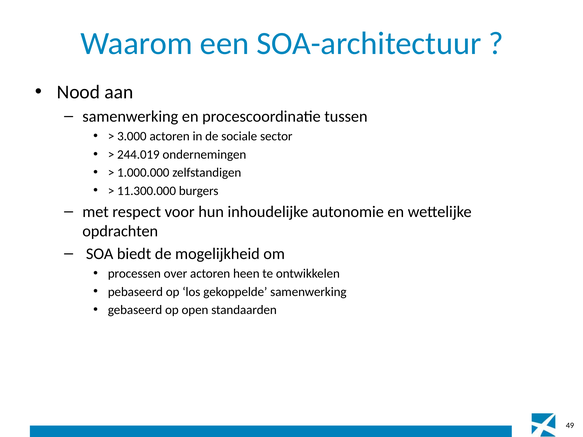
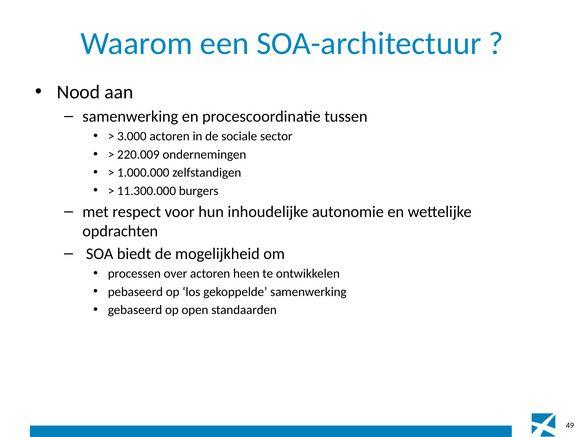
244.019: 244.019 -> 220.009 (138, 155)
